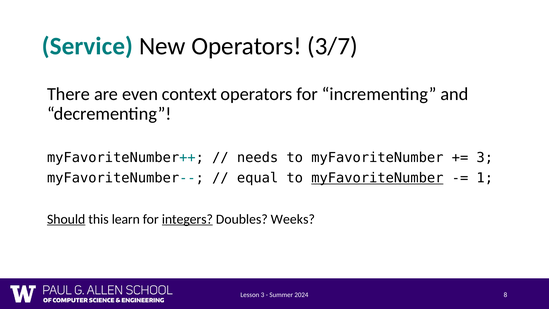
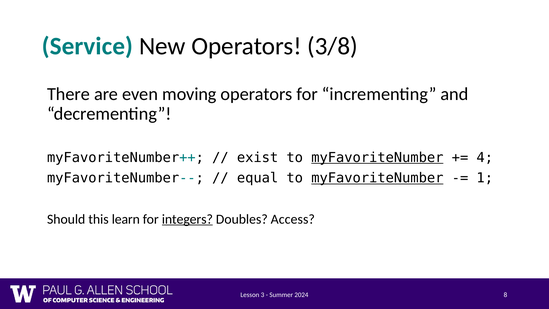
3/7: 3/7 -> 3/8 (332, 46)
context: context -> moving (189, 94)
needs: needs -> exist (258, 157)
myFavoriteNumber underline: none -> present (377, 157)
3: 3 -> 4 (485, 157)
Should underline: present -> none (66, 219)
Weeks: Weeks -> Access (293, 219)
